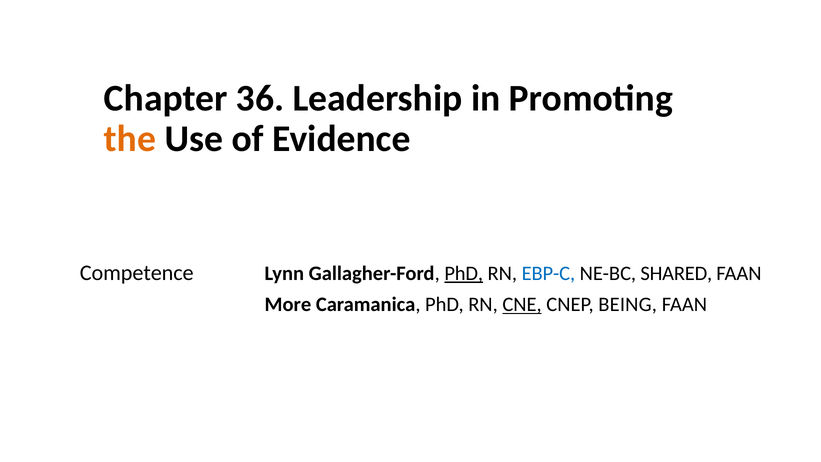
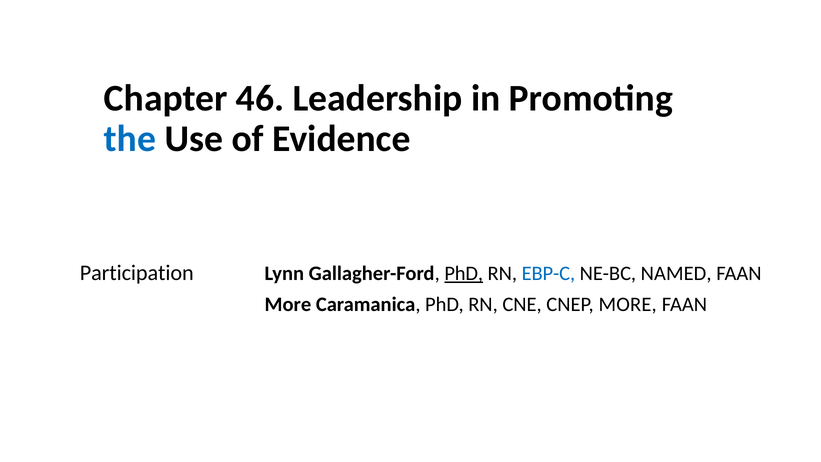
36: 36 -> 46 (260, 98)
the colour: orange -> blue (130, 139)
Competence: Competence -> Participation (137, 273)
SHARED: SHARED -> NAMED (676, 273)
CNE underline: present -> none (522, 304)
CNEP BEING: BEING -> MORE (628, 304)
